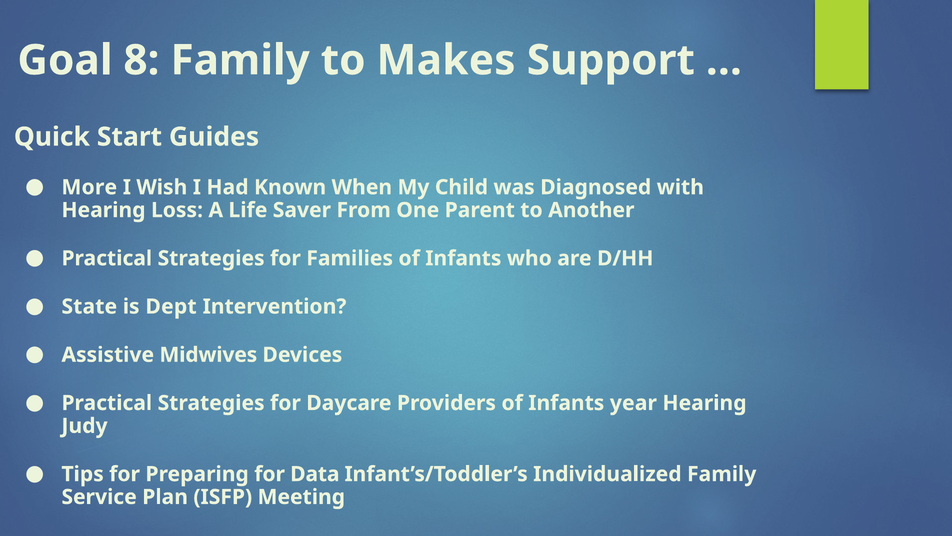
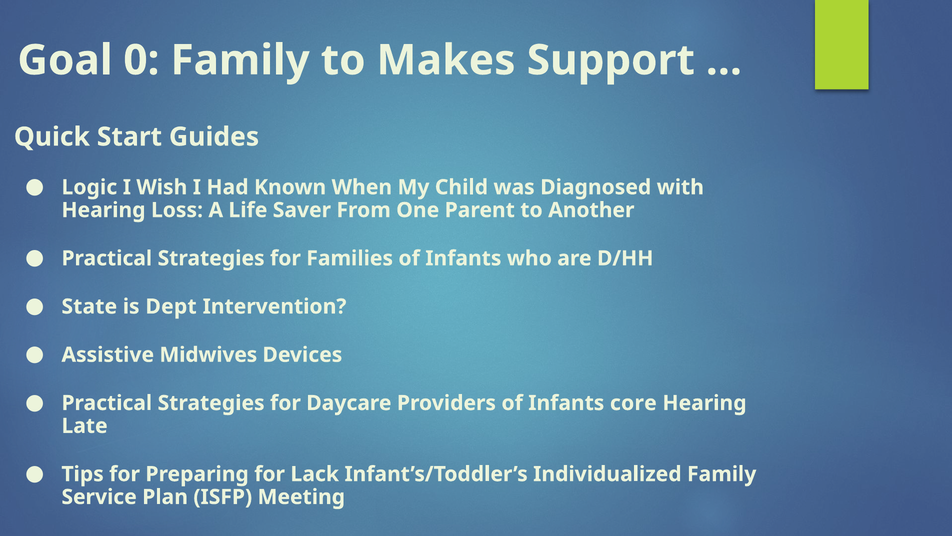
8: 8 -> 0 (141, 60)
More: More -> Logic (89, 187)
year: year -> core (633, 403)
Judy: Judy -> Late (85, 426)
Data: Data -> Lack (315, 474)
